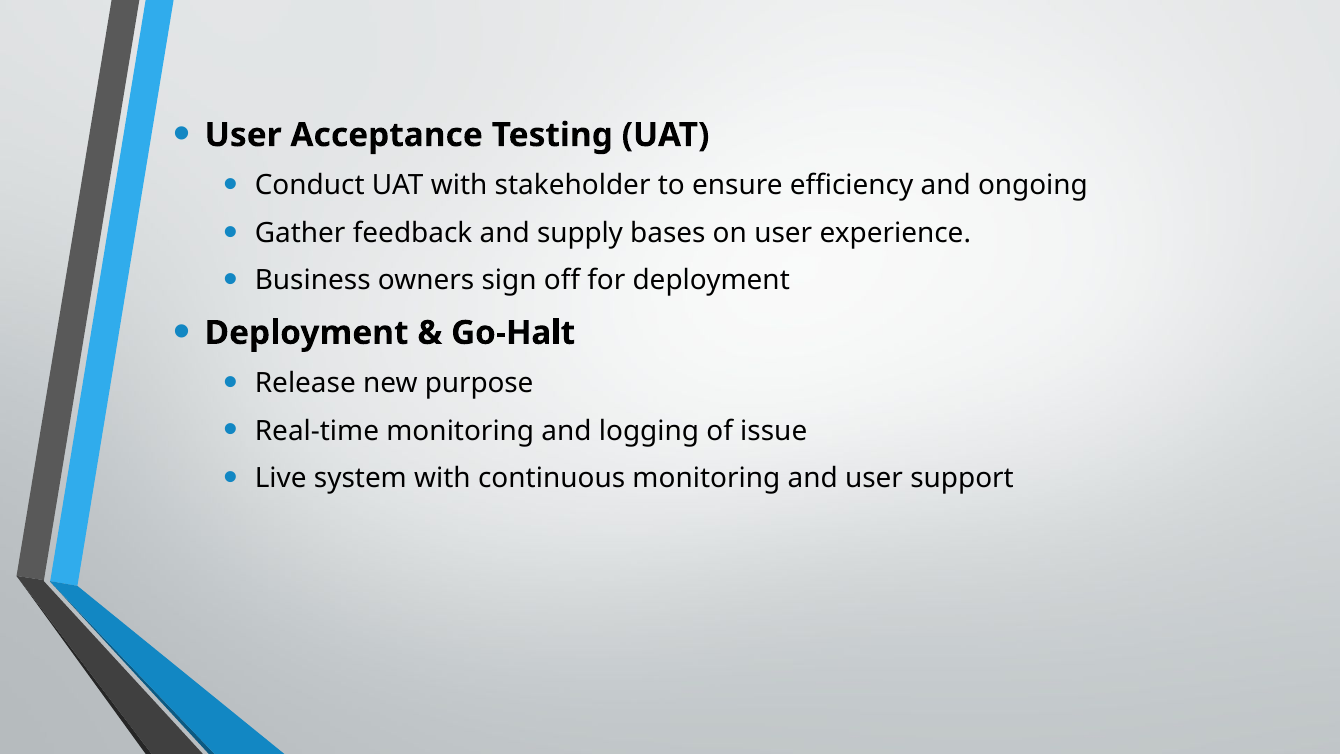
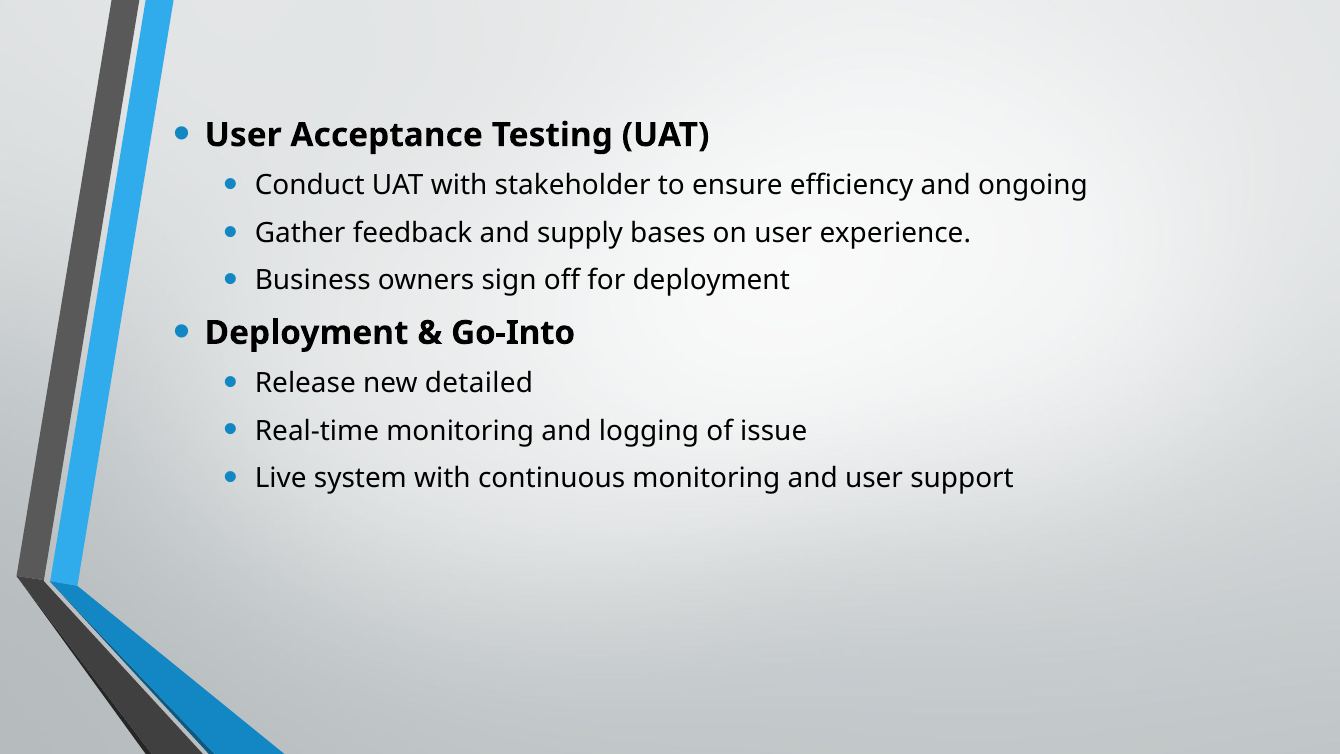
Go-Halt: Go-Halt -> Go-Into (513, 333)
purpose: purpose -> detailed (479, 383)
